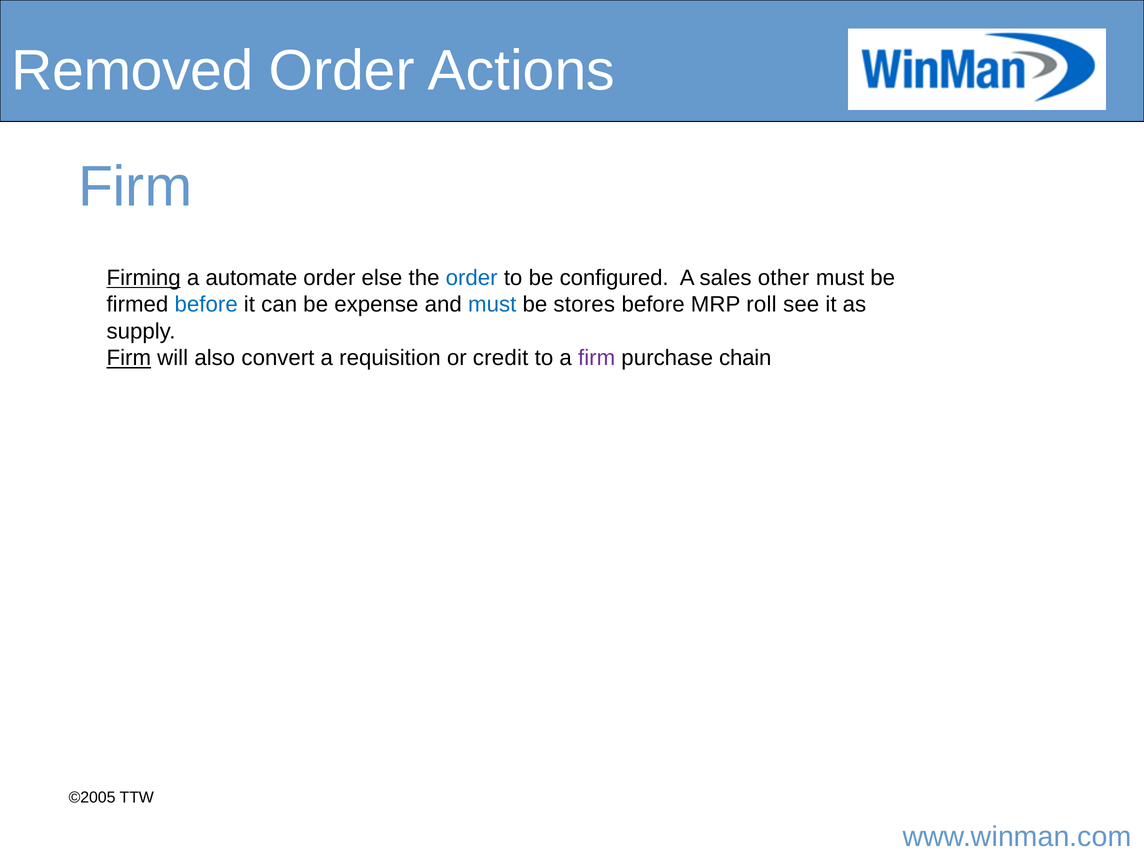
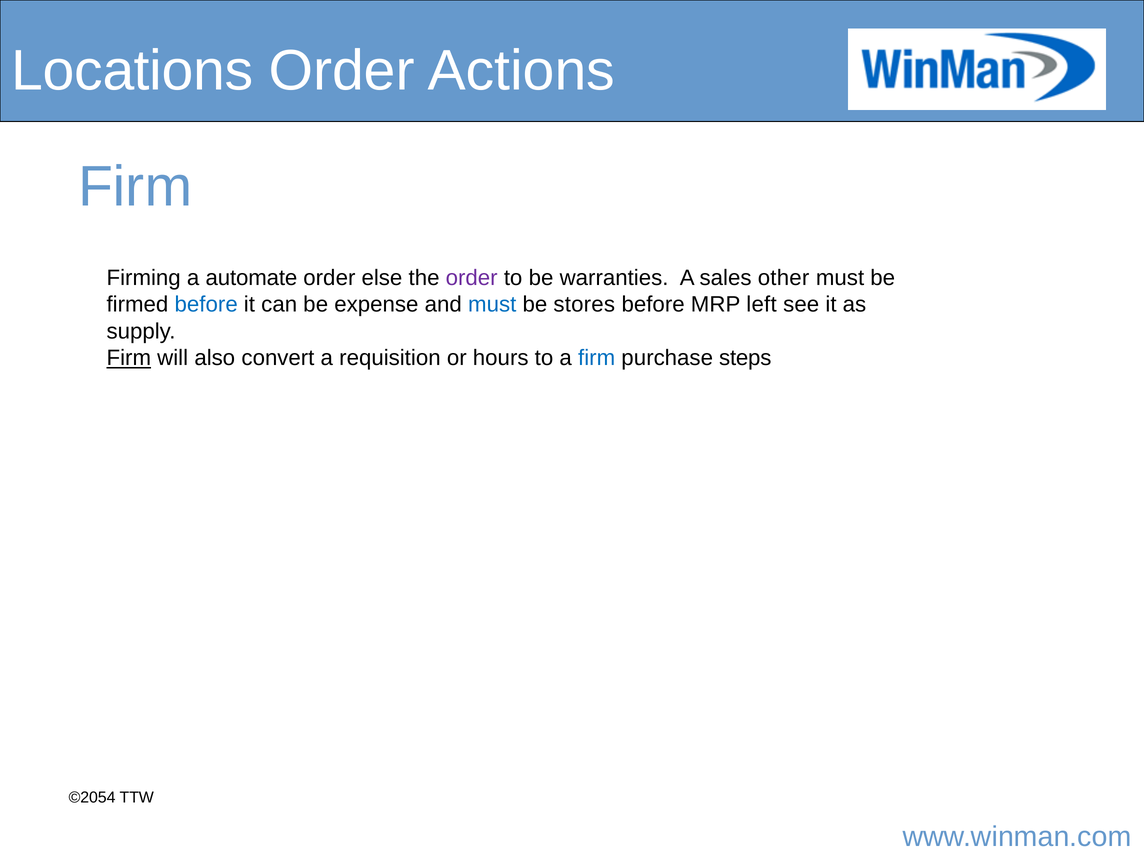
Removed: Removed -> Locations (132, 71)
Firming underline: present -> none (144, 278)
order colour: blue -> purple (472, 278)
configured: configured -> warranties (614, 278)
roll: roll -> left (762, 305)
credit: credit -> hours (501, 358)
firm colour: purple -> blue (597, 358)
chain: chain -> steps (745, 358)
©2005: ©2005 -> ©2054 (92, 798)
